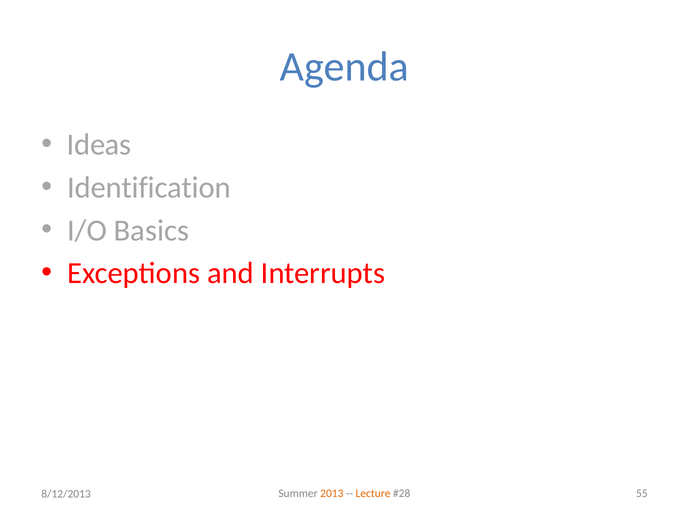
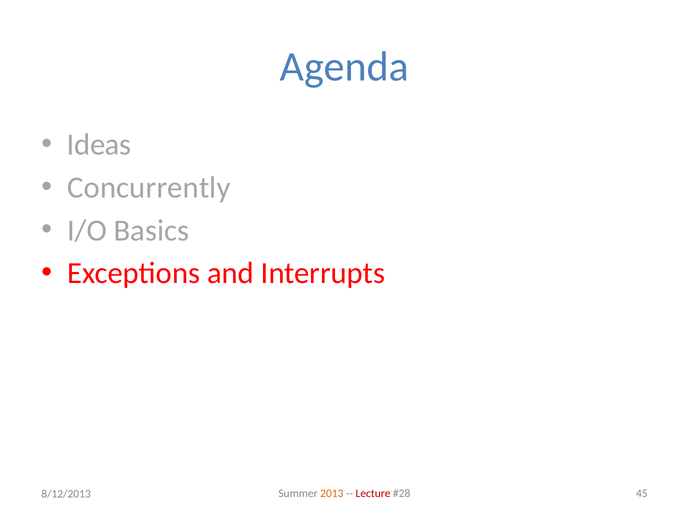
Identification: Identification -> Concurrently (149, 187)
Lecture colour: orange -> red (373, 493)
55: 55 -> 45 (642, 493)
